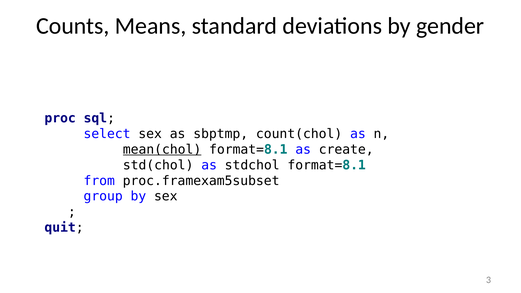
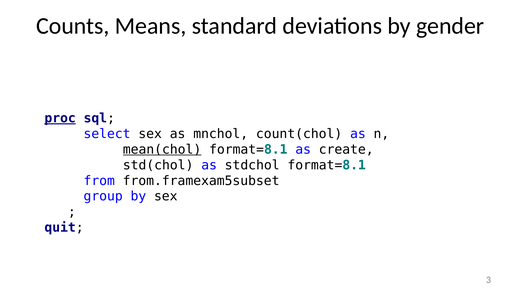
proc underline: none -> present (60, 118)
sbptmp: sbptmp -> mnchol (221, 134)
proc.framexam5subset: proc.framexam5subset -> from.framexam5subset (201, 181)
